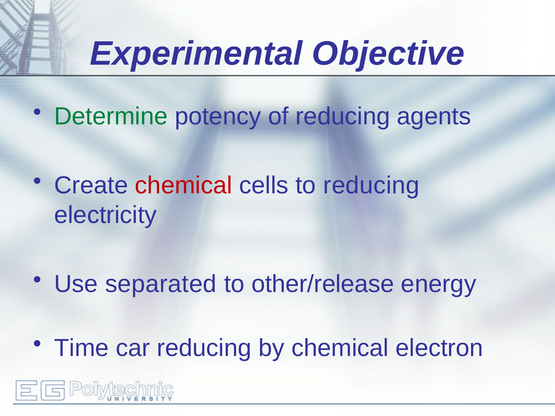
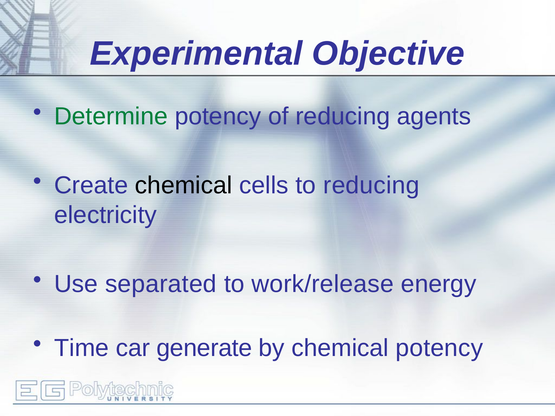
chemical colour: red -> black (184, 186)
other/release: other/release -> work/release (323, 284)
car reducing: reducing -> generate (204, 348)
chemical electron: electron -> potency (439, 348)
